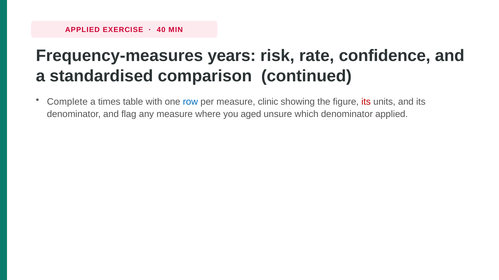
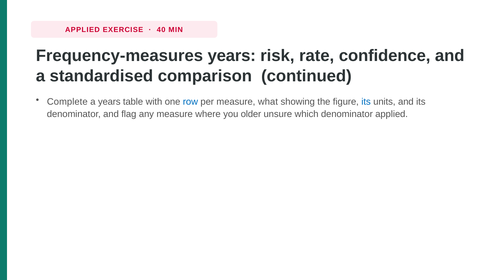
a times: times -> years (109, 102)
clinic: clinic -> what (268, 102)
its colour: red -> blue (366, 102)
aged: aged -> older (251, 114)
